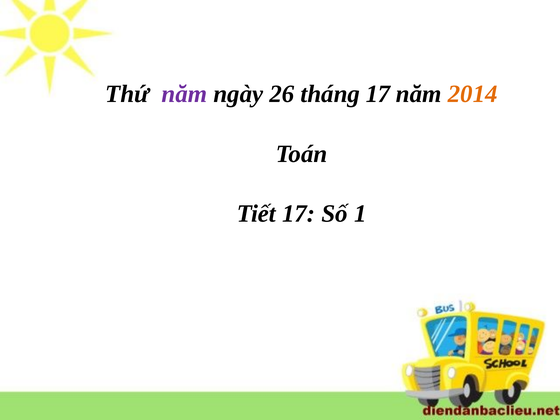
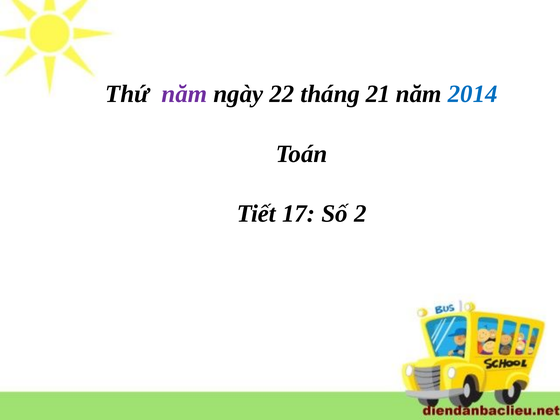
26: 26 -> 22 (282, 94)
tháng 17: 17 -> 21 (378, 94)
2014 colour: orange -> blue (473, 94)
1: 1 -> 2 (360, 214)
